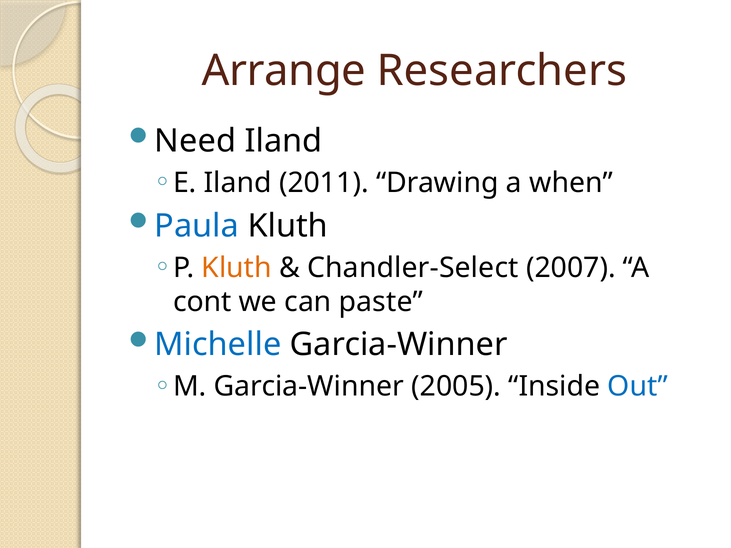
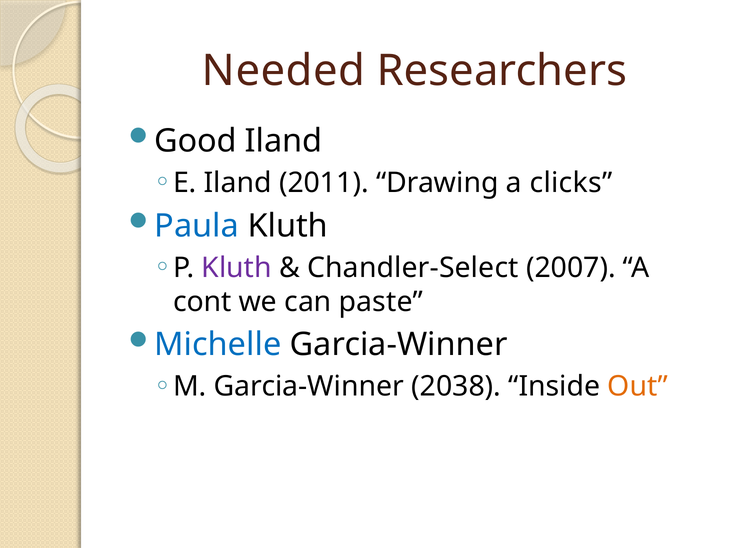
Arrange: Arrange -> Needed (283, 71)
Need: Need -> Good (195, 141)
when: when -> clicks (571, 183)
Kluth colour: orange -> purple (237, 268)
2005: 2005 -> 2038 (456, 387)
Out colour: blue -> orange (638, 387)
